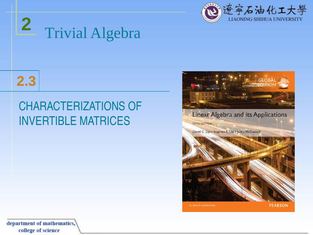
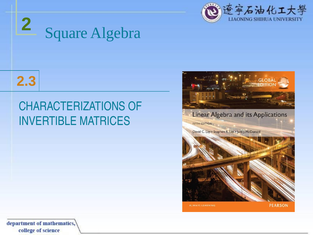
Trivial: Trivial -> Square (66, 33)
